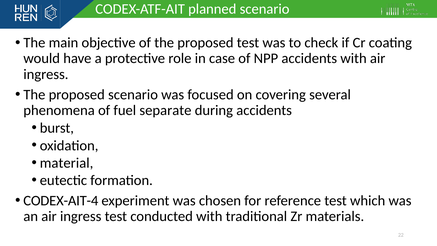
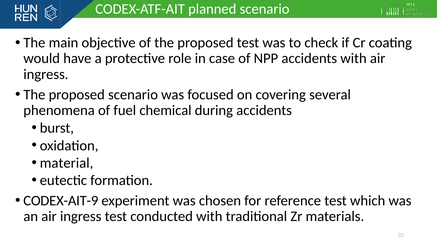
separate: separate -> chemical (165, 110)
CODEX-AIT-4: CODEX-AIT-4 -> CODEX-AIT-9 (61, 200)
